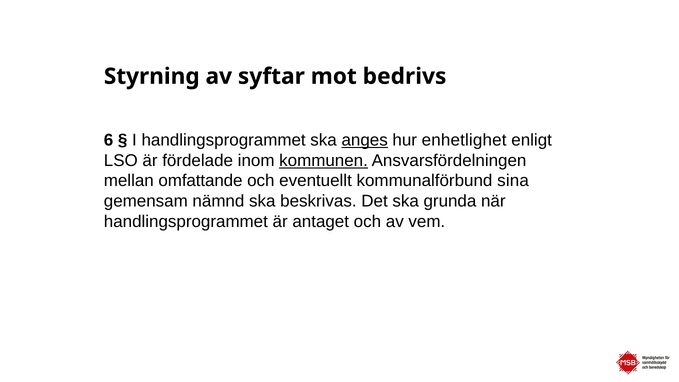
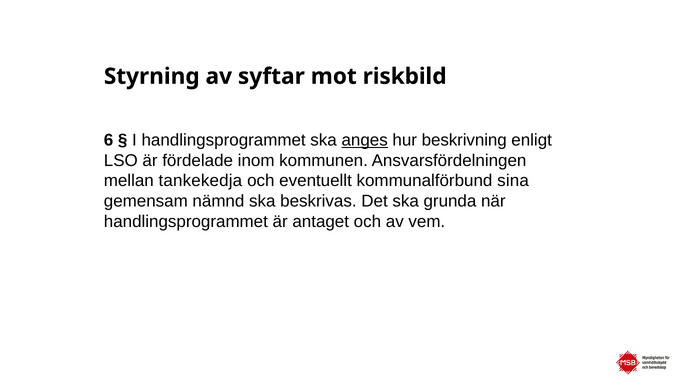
bedrivs: bedrivs -> riskbild (405, 76)
enhetlighet: enhetlighet -> beskrivning (464, 140)
kommunen underline: present -> none (324, 160)
omfattande: omfattande -> tankekedja (200, 181)
